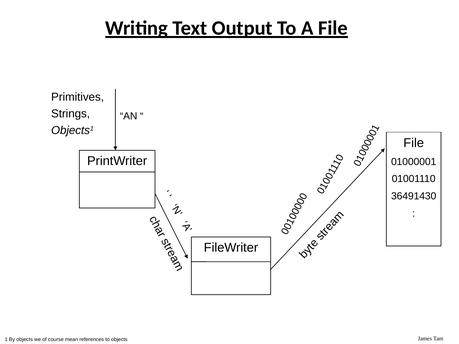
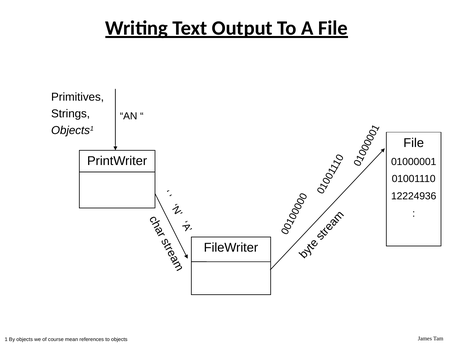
36491430: 36491430 -> 12224936 (414, 196)
